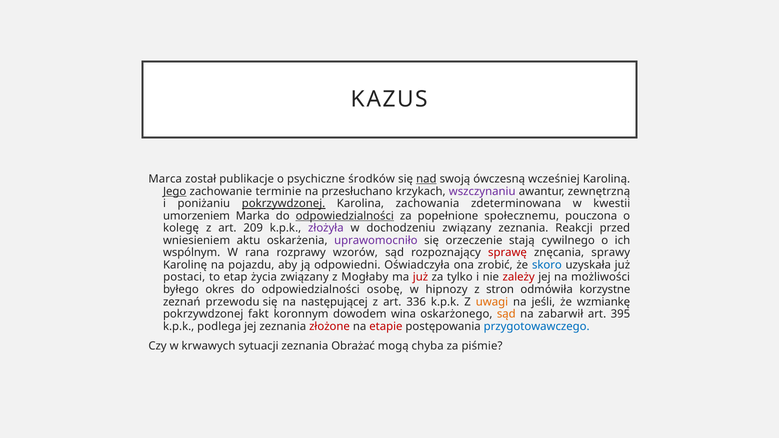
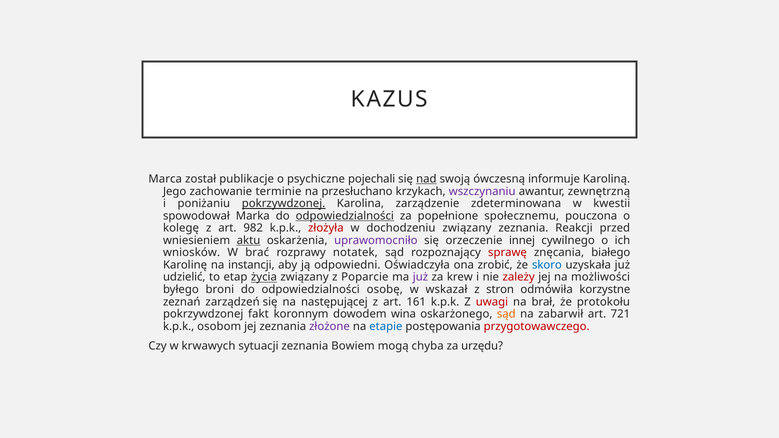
środków: środków -> pojechali (372, 179)
wcześniej: wcześniej -> informuje (554, 179)
Jego underline: present -> none (175, 191)
zachowania: zachowania -> zarządzenie (428, 204)
umorzeniem: umorzeniem -> spowodował (196, 216)
209: 209 -> 982 (253, 228)
złożyła colour: purple -> red (326, 228)
aktu underline: none -> present (248, 241)
stają: stają -> innej (522, 241)
wspólnym: wspólnym -> wniosków (192, 253)
rana: rana -> brać (257, 253)
wzorów: wzorów -> notatek (355, 253)
sprawy: sprawy -> białego (611, 253)
pojazdu: pojazdu -> instancji (251, 265)
postaci: postaci -> udzielić (184, 277)
życia underline: none -> present (264, 277)
Mogłaby: Mogłaby -> Poparcie (365, 277)
już colour: red -> purple (420, 277)
tylko: tylko -> krew (460, 277)
okres: okres -> broni (220, 290)
hipnozy: hipnozy -> wskazał (447, 290)
przewodu: przewodu -> zarządzeń (233, 302)
336: 336 -> 161 (416, 302)
uwagi colour: orange -> red (492, 302)
jeśli: jeśli -> brał (543, 302)
wzmiankę: wzmiankę -> protokołu (603, 302)
395: 395 -> 721 (620, 314)
podlega: podlega -> osobom (219, 326)
złożone colour: red -> purple (330, 326)
etapie colour: red -> blue (386, 326)
przygotowawczego colour: blue -> red (537, 326)
Obrażać: Obrażać -> Bowiem (353, 346)
piśmie: piśmie -> urzędu (482, 346)
